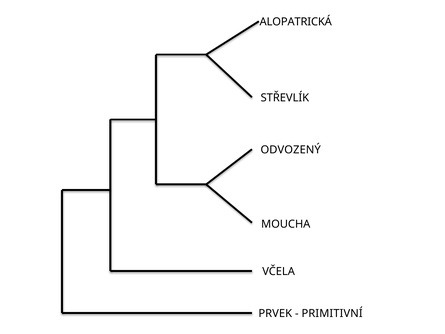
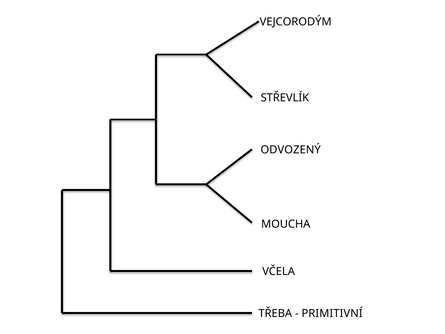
ALOPATRICKÁ: ALOPATRICKÁ -> VEJCORODÝM (296, 22)
PRVEK: PRVEK -> TŘEBA (275, 313)
